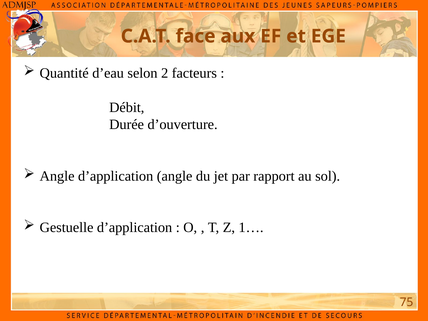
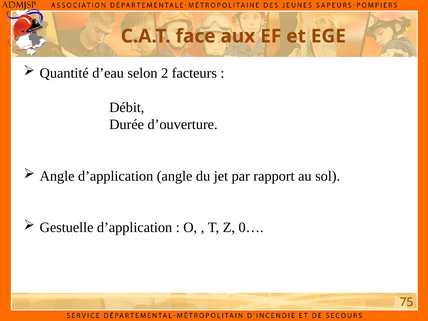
1…: 1… -> 0… (251, 227)
